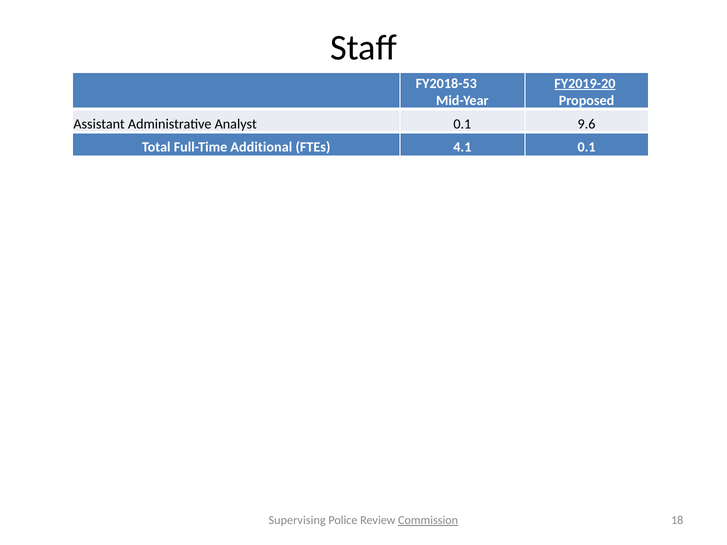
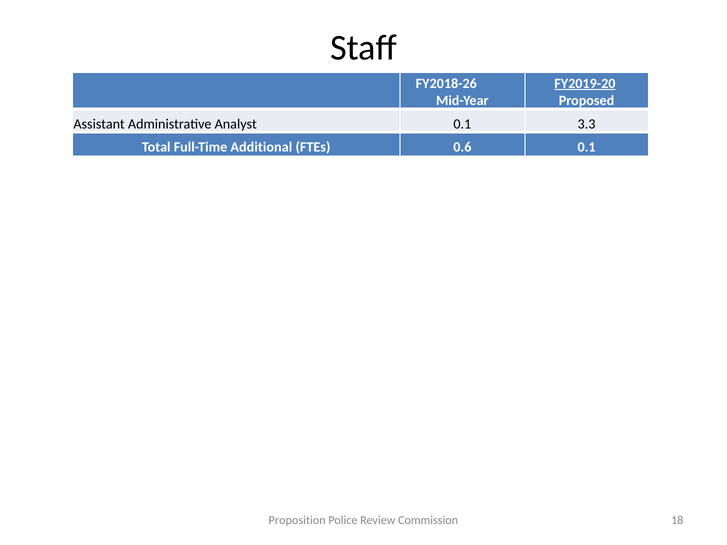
FY2018-53: FY2018-53 -> FY2018-26 (446, 83)
9.6: 9.6 -> 3.3 (587, 124)
4.1: 4.1 -> 0.6 (462, 147)
Supervising: Supervising -> Proposition (297, 521)
Commission underline: present -> none (428, 521)
